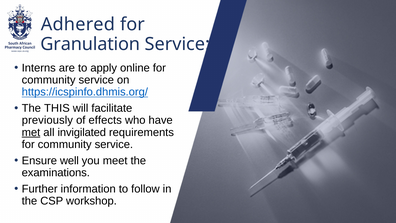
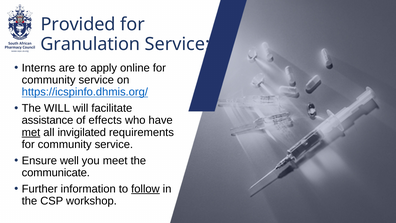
Adhered: Adhered -> Provided (78, 24)
The THIS: THIS -> WILL (57, 108)
previously: previously -> assistance (47, 120)
examinations: examinations -> communicate (56, 172)
follow underline: none -> present (145, 189)
